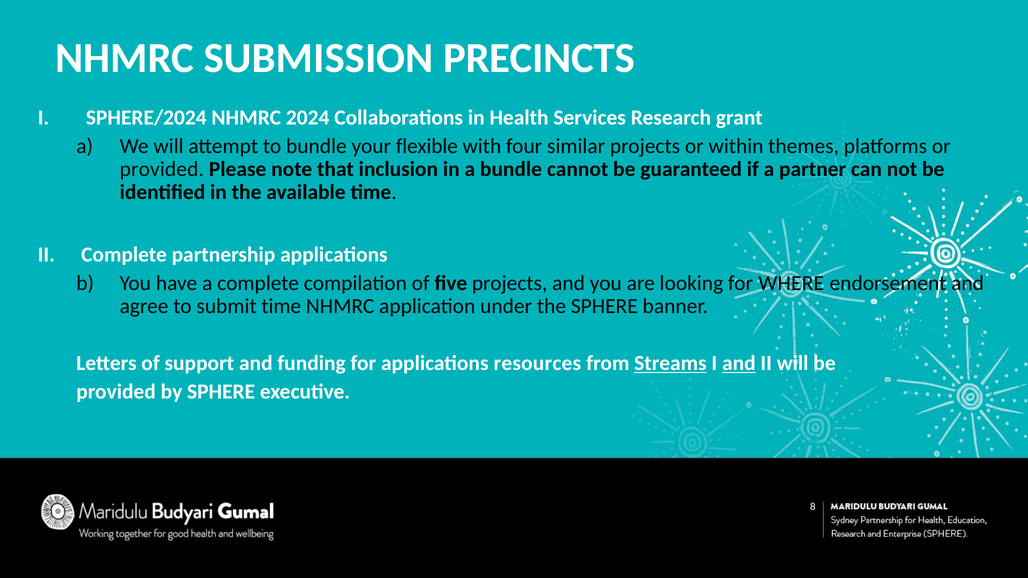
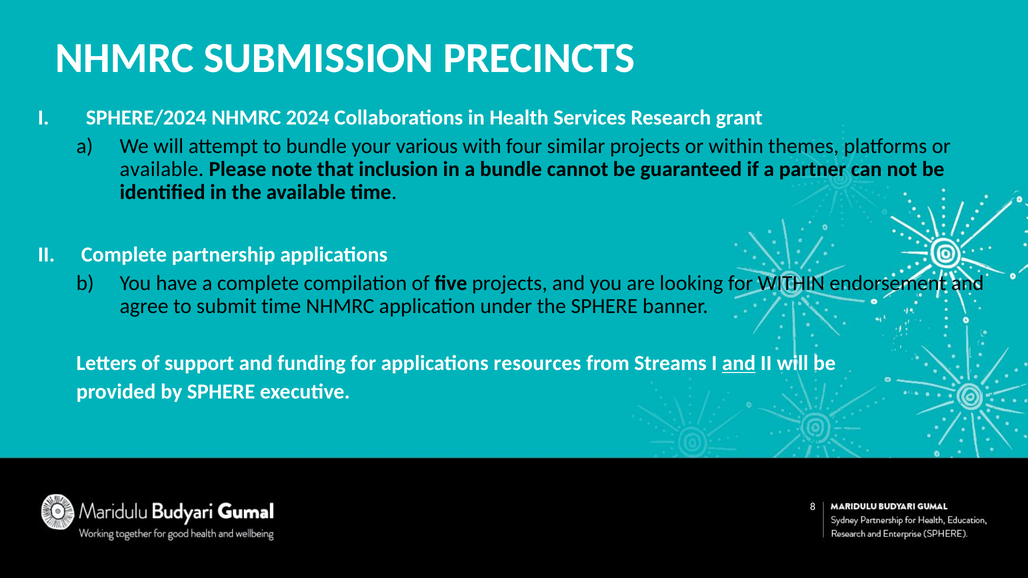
flexible: flexible -> various (427, 146)
provided: provided -> available (162, 169)
for WHERE: WHERE -> WITHIN (791, 283)
Streams underline: present -> none (670, 363)
